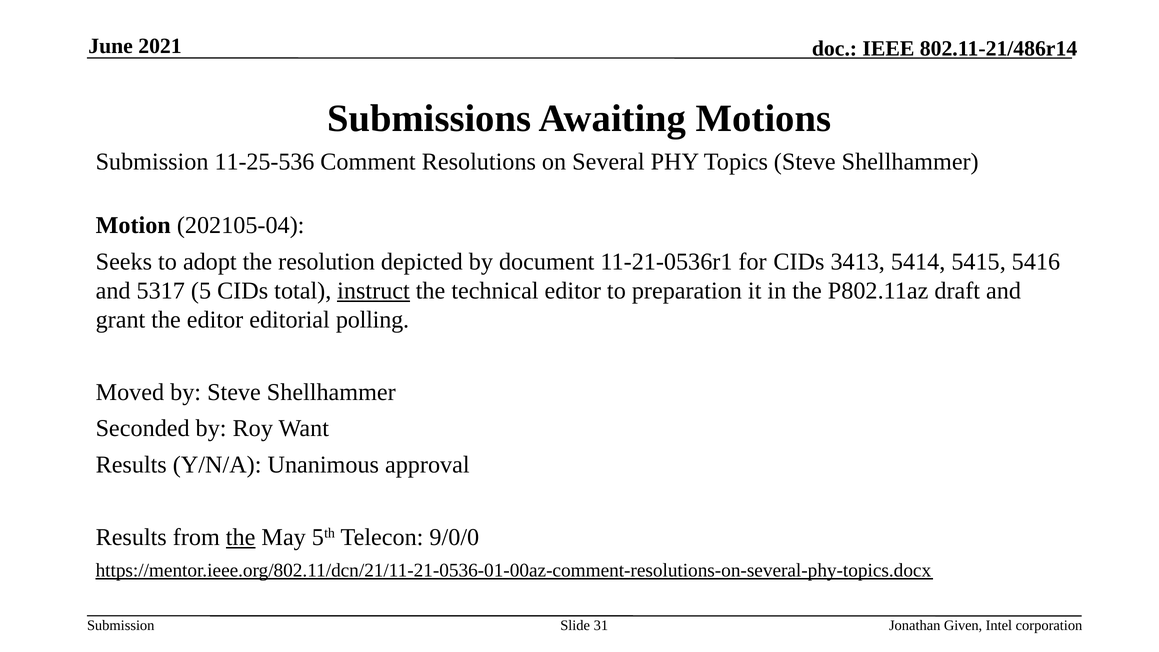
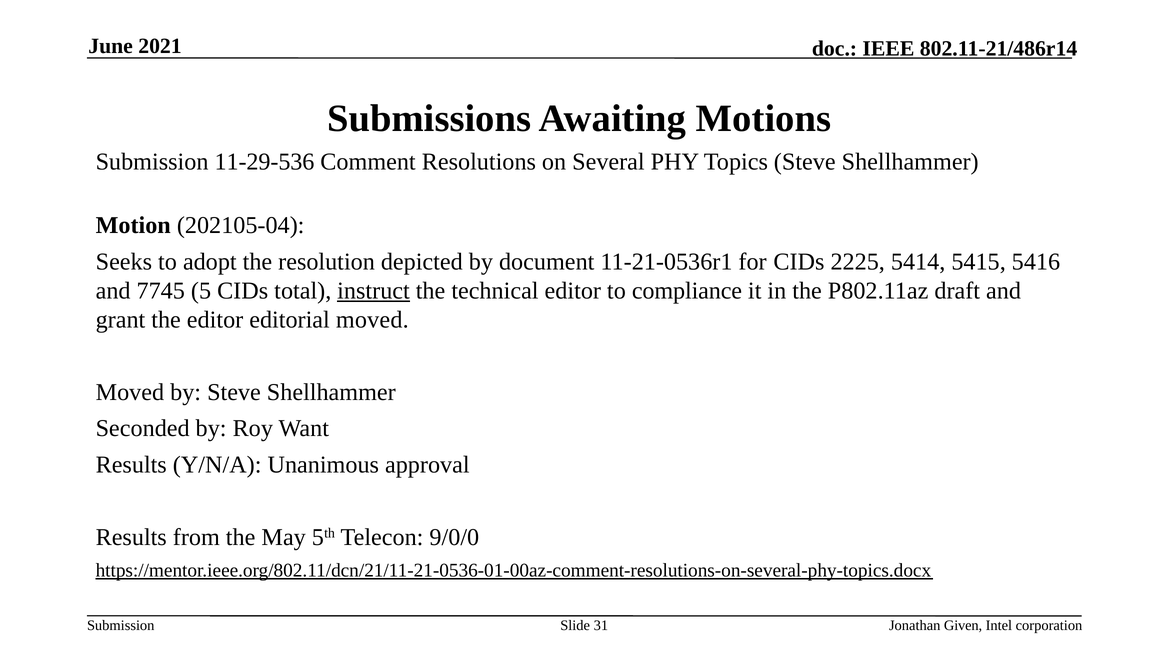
11-25-536: 11-25-536 -> 11-29-536 (264, 162)
3413: 3413 -> 2225 (858, 262)
5317: 5317 -> 7745 (161, 291)
preparation: preparation -> compliance (687, 291)
editorial polling: polling -> moved (372, 320)
the underline: present -> none (241, 537)
